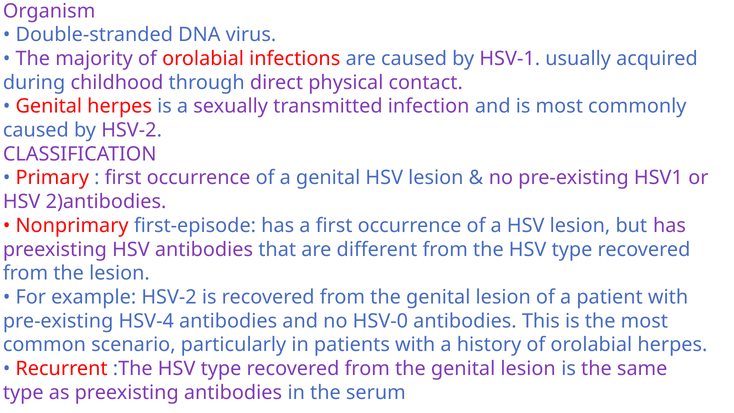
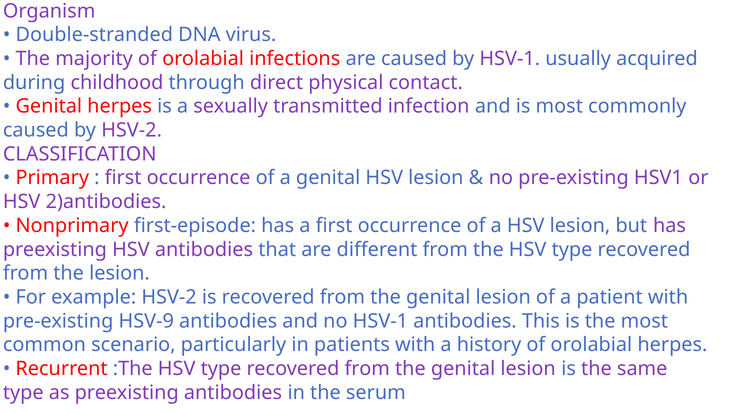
HSV-4: HSV-4 -> HSV-9 (146, 321)
no HSV-0: HSV-0 -> HSV-1 (380, 321)
